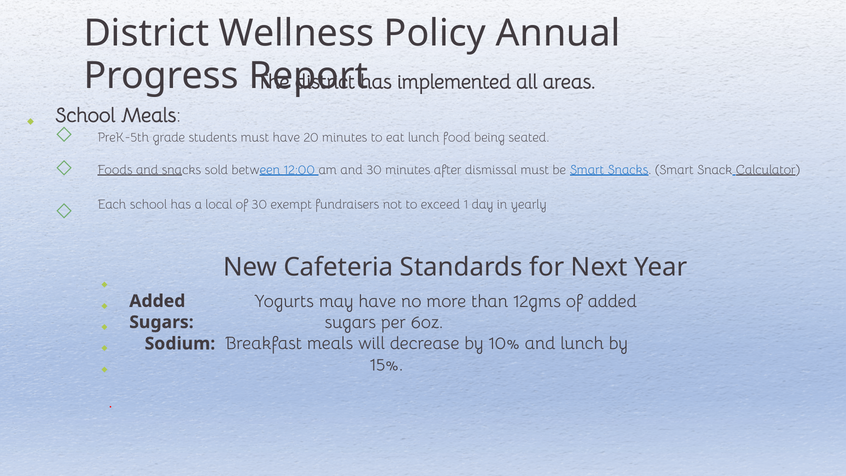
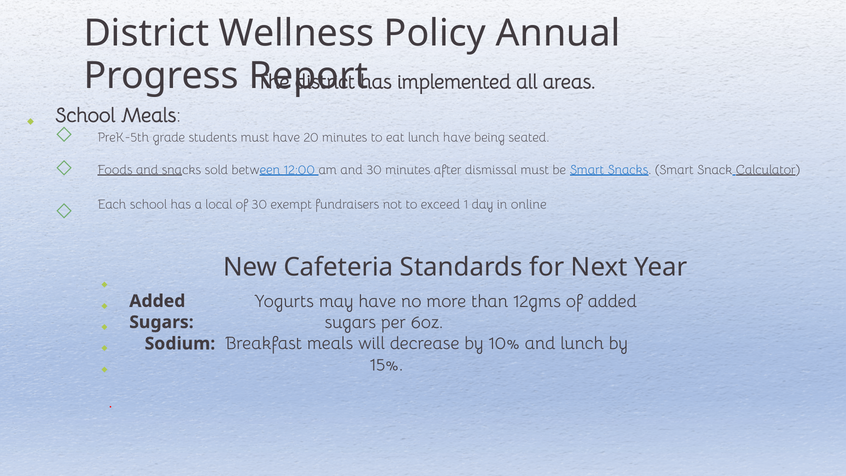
lunch food: food -> have (457, 137)
yearly: yearly -> online (529, 204)
